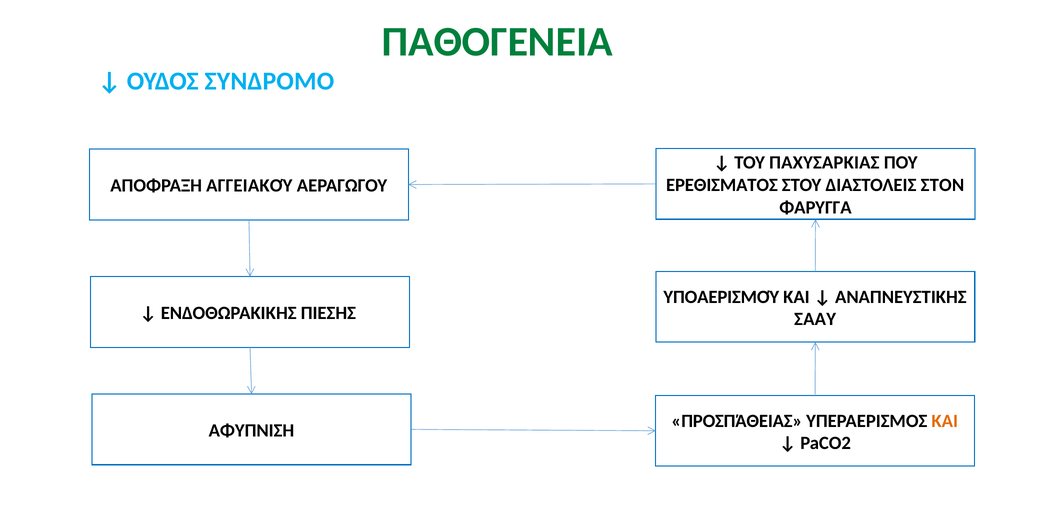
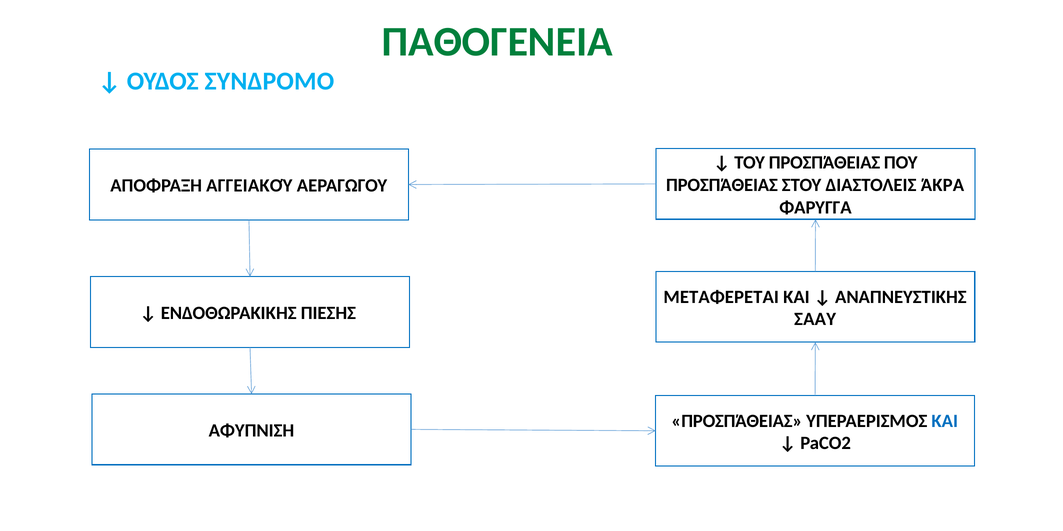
ΤΟΥ ΠΑΧΥΣΑΡΚΙΑΣ: ΠΑΧΥΣΑΡΚΙΑΣ -> ΠΡΟΣΠΆΘΕΙΑΣ (825, 163)
ΕΡΕΘΙΣΜΑΤΟΣ: ΕΡΕΘΙΣΜΑΤΟΣ -> ΠΡΟΣΠΆΘΕΙΑΣ (722, 185)
ΣΤΟΝ: ΣΤΟΝ -> ΆΚΡΑ (942, 185)
ΥΠΟΑΕΡΙΣΜΟΎ: ΥΠΟΑΕΡΙΣΜΟΎ -> ΜΕΤΑΦΕΡΕΤΑΙ (721, 297)
ΚΑΙ colour: orange -> blue (945, 421)
